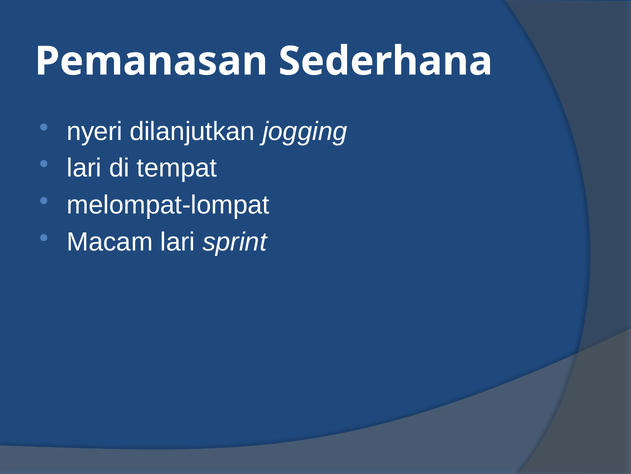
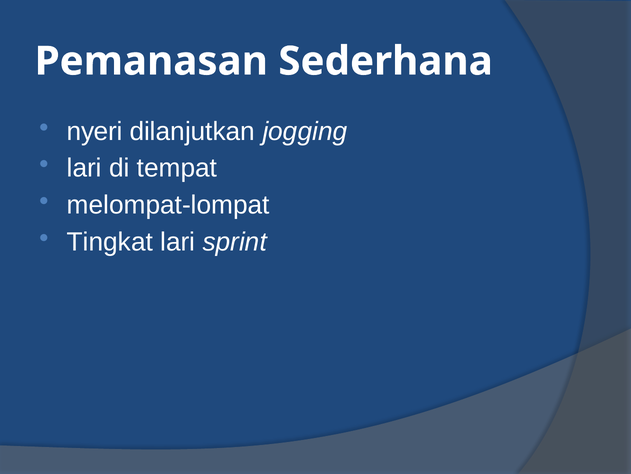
Macam: Macam -> Tingkat (110, 242)
